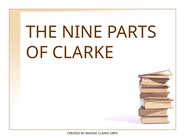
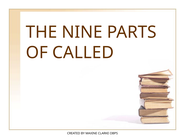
OF CLARKE: CLARKE -> CALLED (83, 52)
